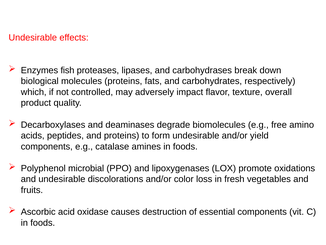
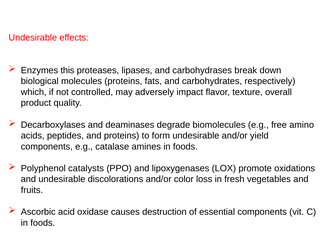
fish: fish -> this (67, 70)
microbial: microbial -> catalysts (86, 168)
